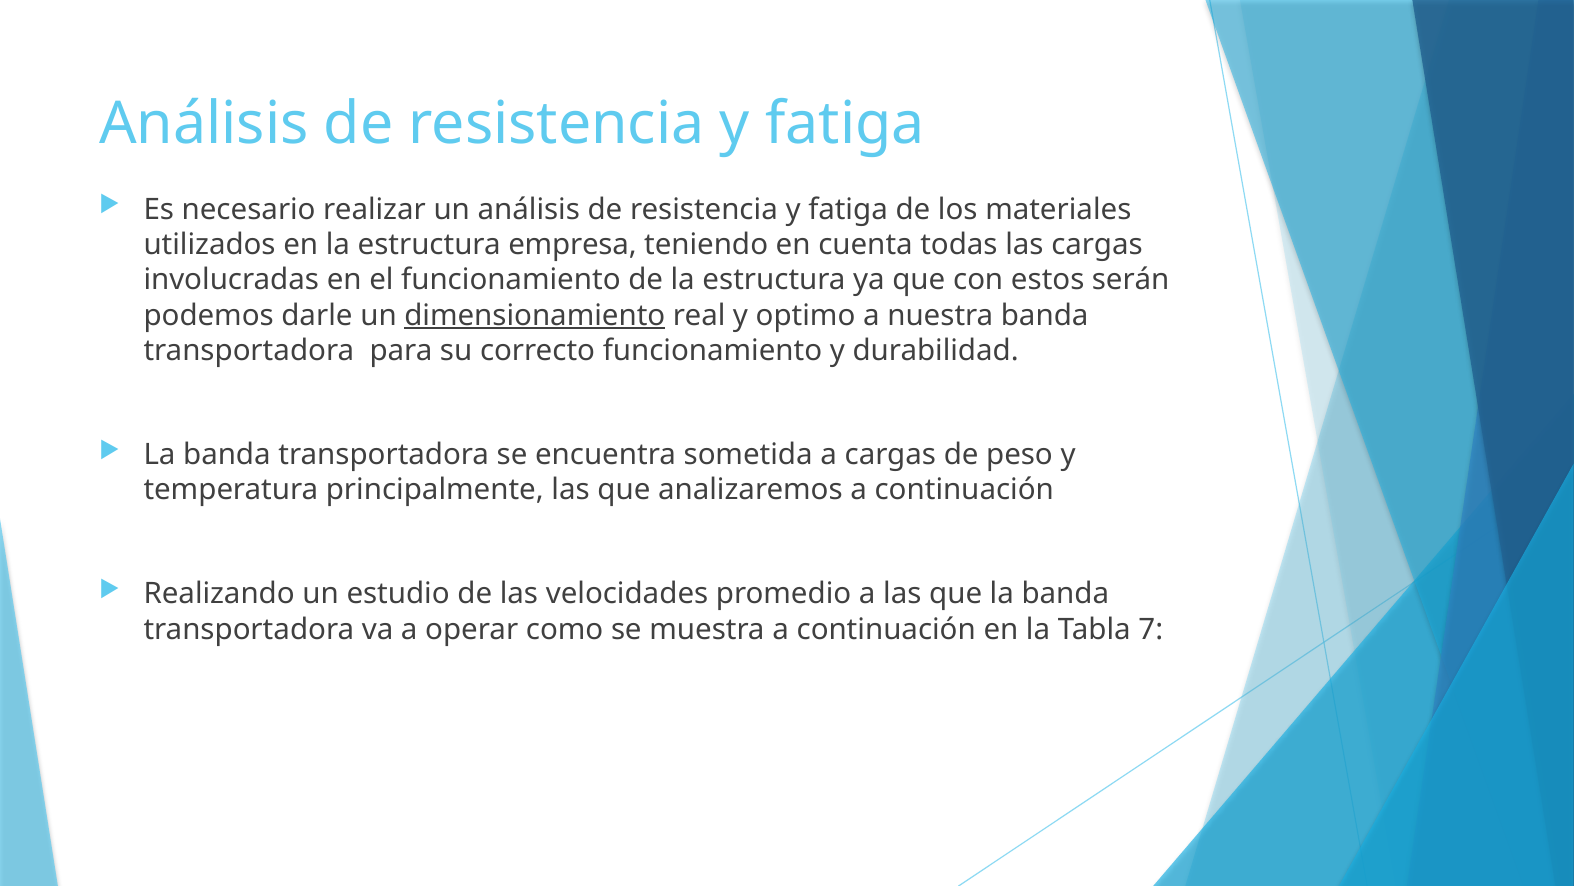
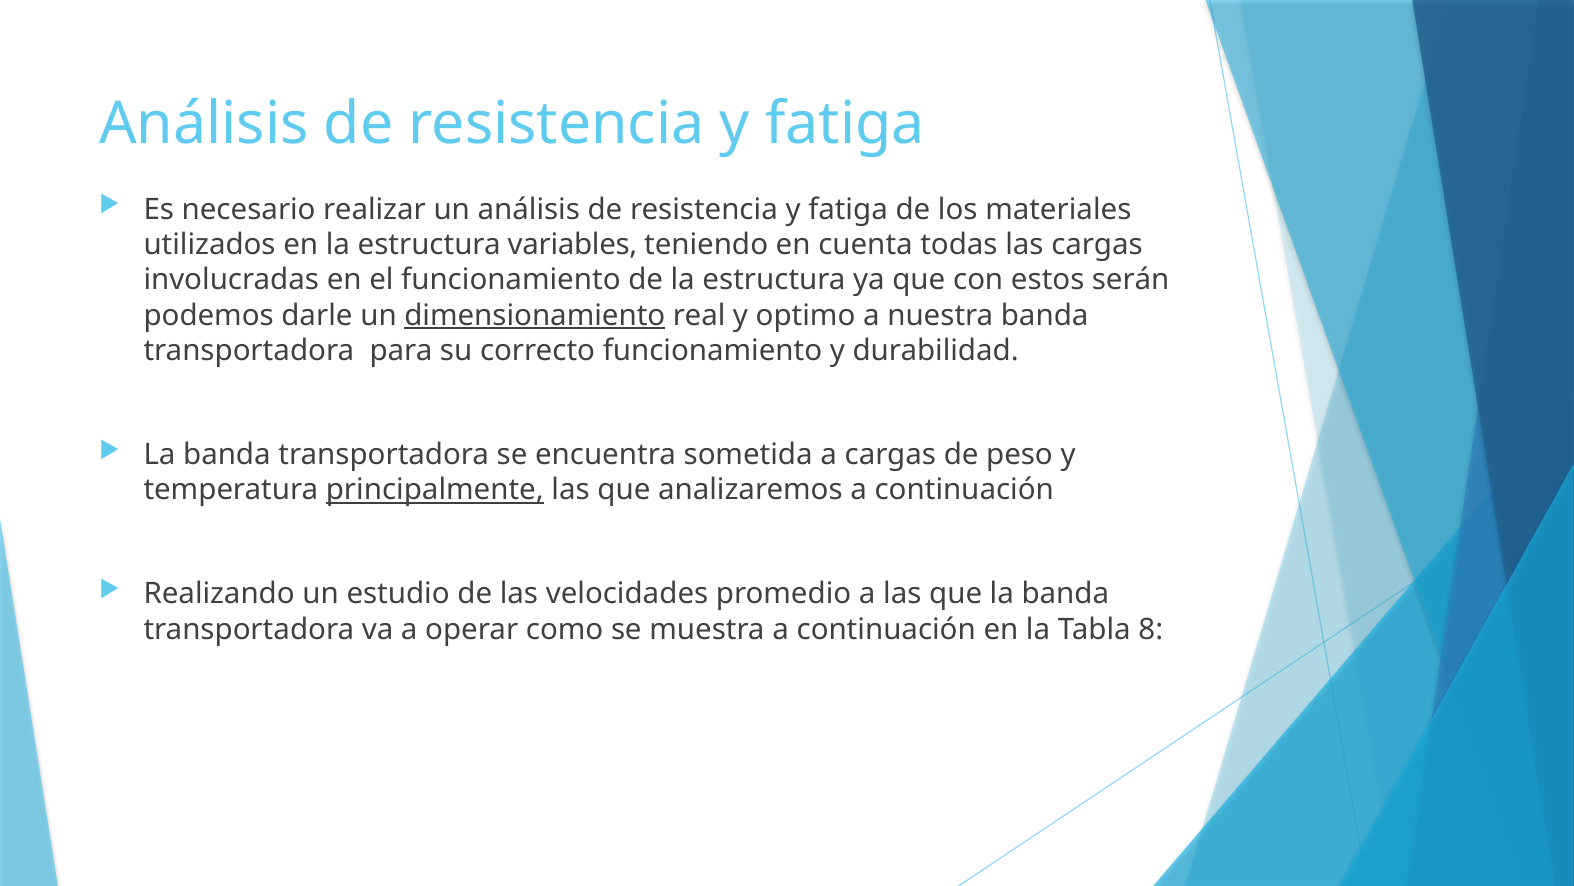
empresa: empresa -> variables (573, 245)
principalmente underline: none -> present (435, 490)
7: 7 -> 8 (1151, 629)
